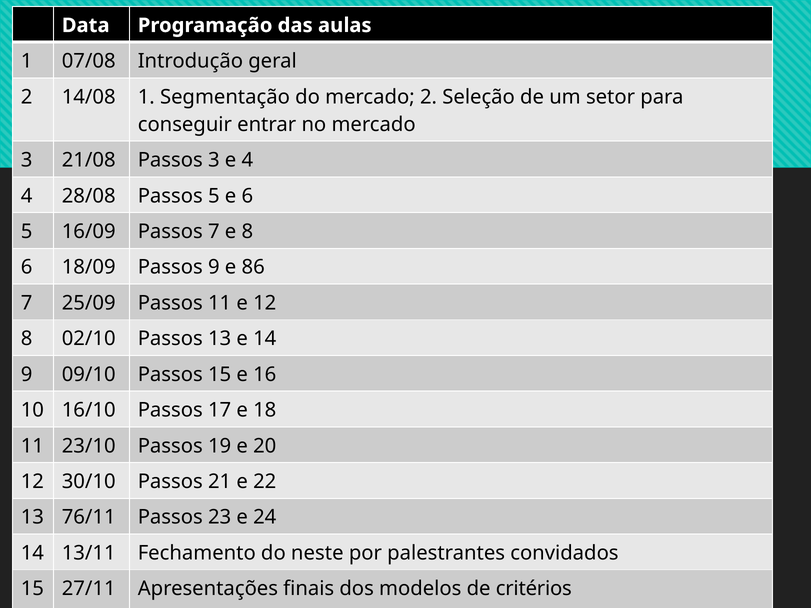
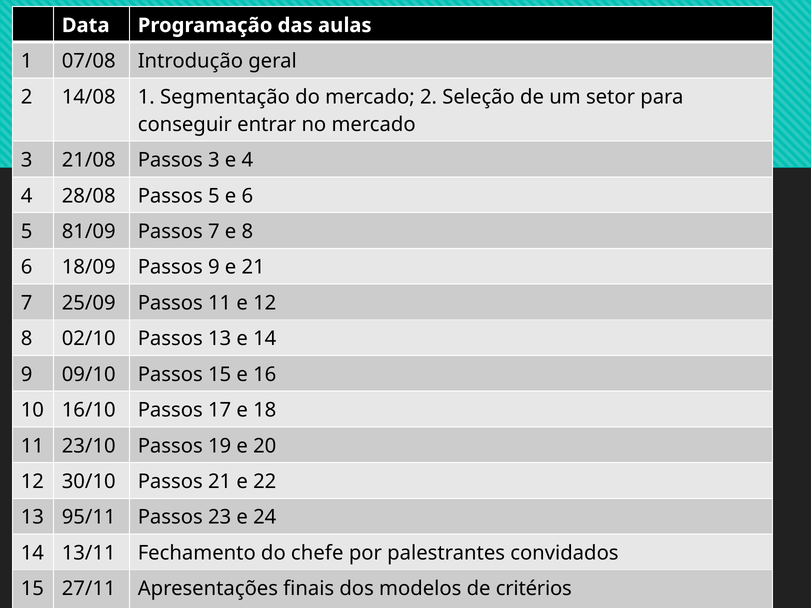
16/09: 16/09 -> 81/09 (89, 232)
e 86: 86 -> 21 (253, 267)
76/11: 76/11 -> 95/11 (89, 517)
neste: neste -> chefe (317, 553)
